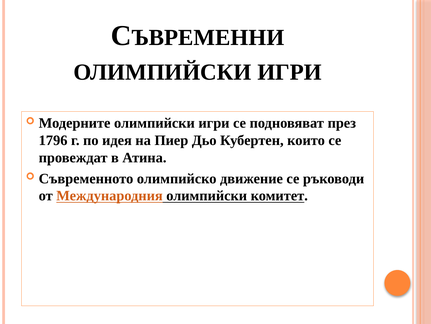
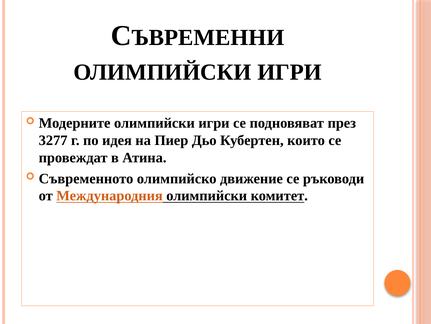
1796: 1796 -> 3277 (53, 140)
